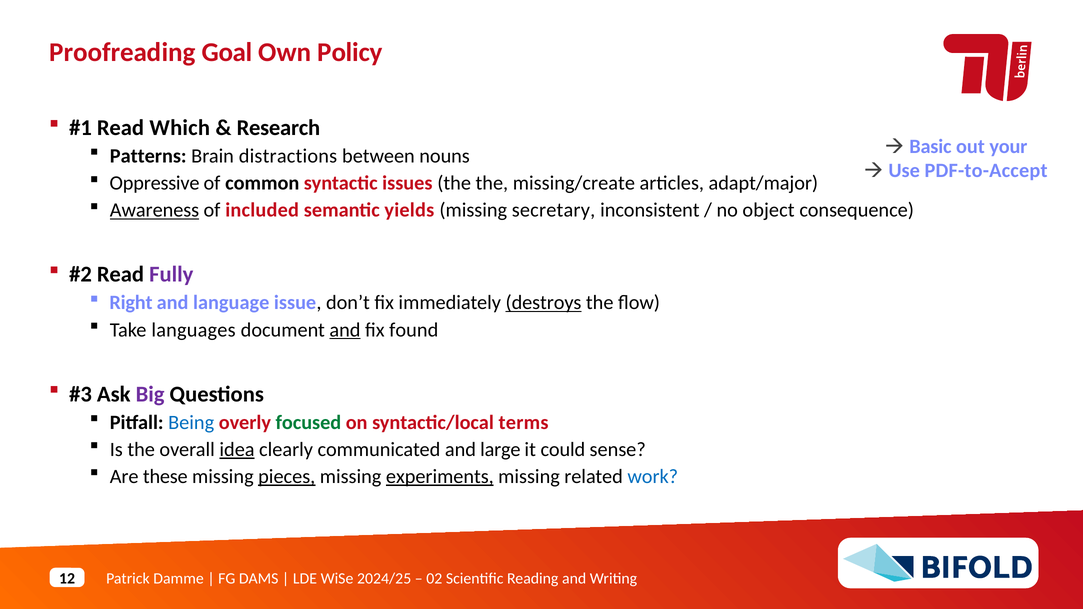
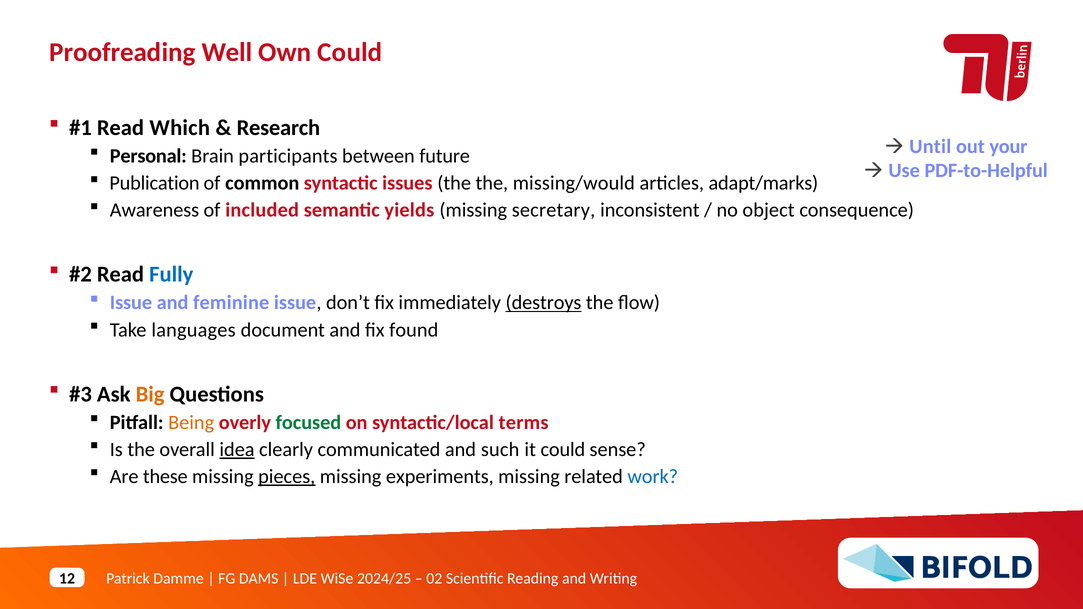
Goal: Goal -> Well (227, 52)
Own Policy: Policy -> Could (350, 52)
Basic: Basic -> Until (930, 146)
Patterns: Patterns -> Personal (148, 156)
distractions: distractions -> participants (288, 156)
nouns: nouns -> future (445, 156)
PDF-to-Accept: PDF-to-Accept -> PDF-to-Helpful (986, 171)
Oppressive: Oppressive -> Publication (155, 183)
missing/create: missing/create -> missing/would (574, 183)
adapt/major: adapt/major -> adapt/marks (763, 183)
Awareness underline: present -> none (154, 210)
Fully colour: purple -> blue (171, 275)
Right: Right -> Issue (131, 303)
language: language -> feminine (231, 303)
and underline: present -> none (345, 330)
Big colour: purple -> orange (150, 394)
Being colour: blue -> orange (191, 422)
large: large -> such (500, 450)
experiments underline: present -> none (440, 477)
